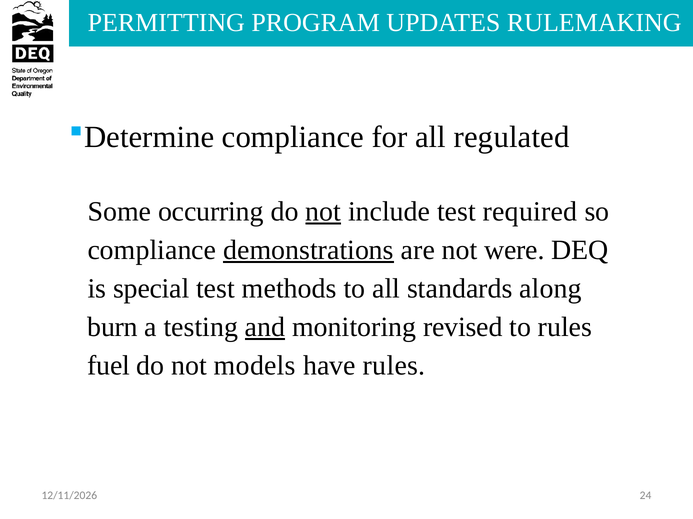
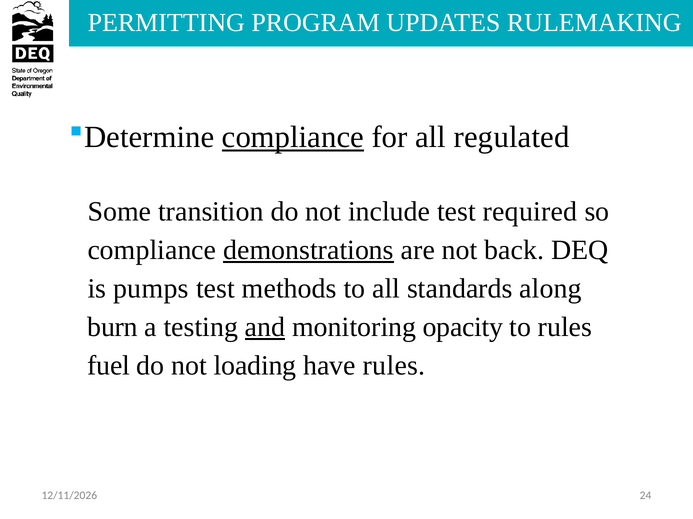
compliance underline: none -> present (293, 137)
occurring: occurring -> transition (211, 212)
not underline: present -> none (323, 212)
were: were -> back (514, 250)
special: special -> pumps (151, 289)
revised: revised -> opacity (463, 327)
models: models -> loading (255, 366)
